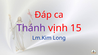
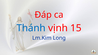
Thánh colour: purple -> blue (31, 28)
